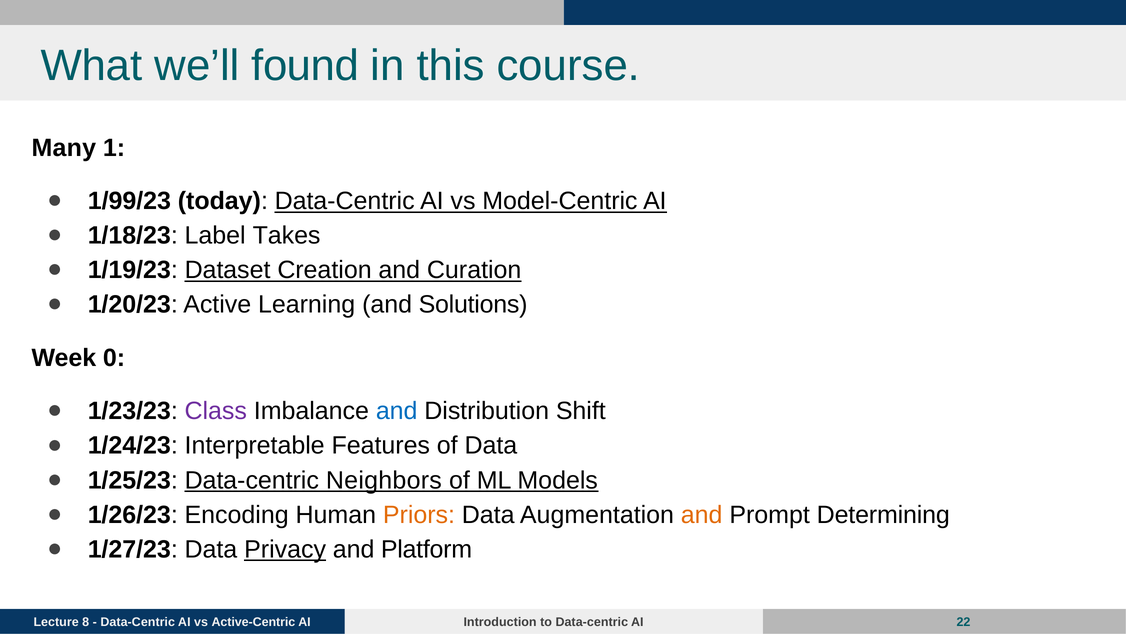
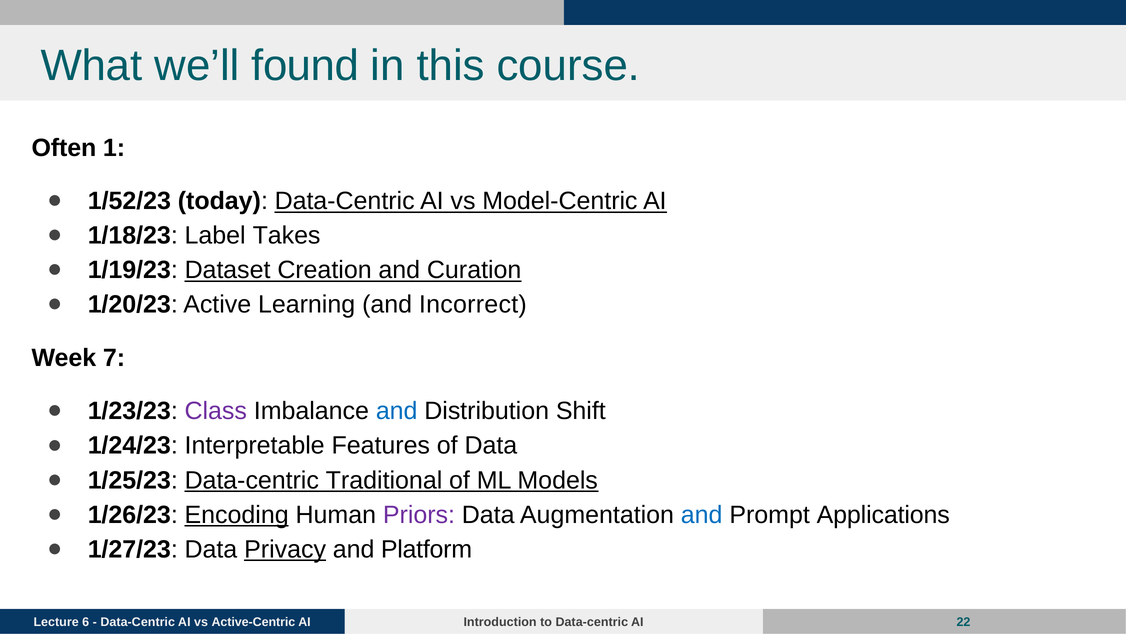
Many: Many -> Often (64, 148)
1/99/23: 1/99/23 -> 1/52/23 (129, 201)
Solutions: Solutions -> Incorrect (473, 304)
0: 0 -> 7 (114, 358)
Neighbors: Neighbors -> Traditional (384, 480)
Encoding underline: none -> present (237, 514)
Priors colour: orange -> purple (419, 514)
and colour: orange -> blue (702, 514)
Determining: Determining -> Applications (883, 514)
8: 8 -> 6 (86, 622)
